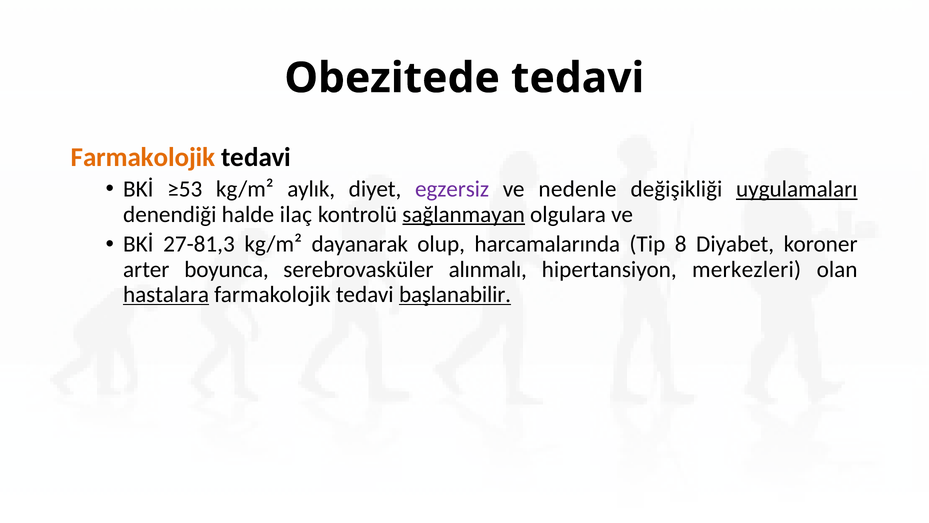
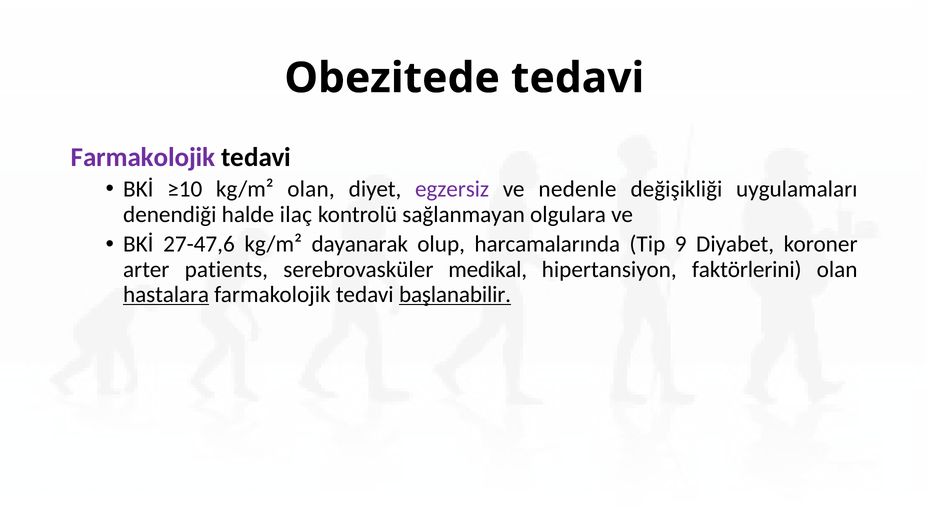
Farmakolojik colour: orange -> purple (143, 157)
≥53: ≥53 -> ≥10 (185, 189)
kg/m² aylık: aylık -> olan (311, 189)
uygulamaları underline: present -> none (797, 189)
sağlanmayan underline: present -> none (464, 214)
27-81,3: 27-81,3 -> 27-47,6 (199, 244)
8: 8 -> 9 (681, 244)
boyunca: boyunca -> patients (226, 269)
alınmalı: alınmalı -> medikal (488, 269)
merkezleri: merkezleri -> faktörlerini (747, 269)
